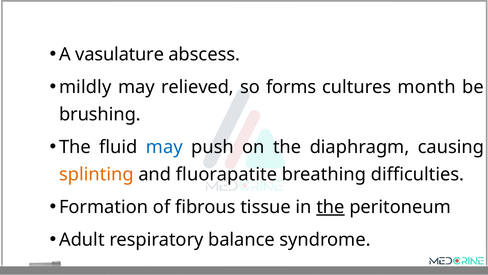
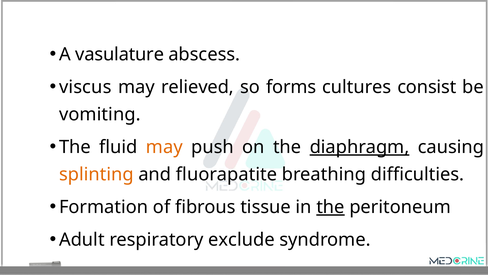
mildly: mildly -> viscus (85, 87)
month: month -> consist (427, 87)
brushing: brushing -> vomiting (100, 114)
may colour: blue -> orange (164, 147)
diaphragm underline: none -> present (360, 147)
balance: balance -> exclude (241, 239)
